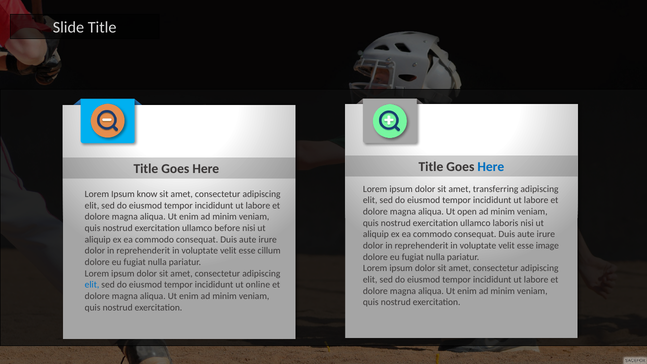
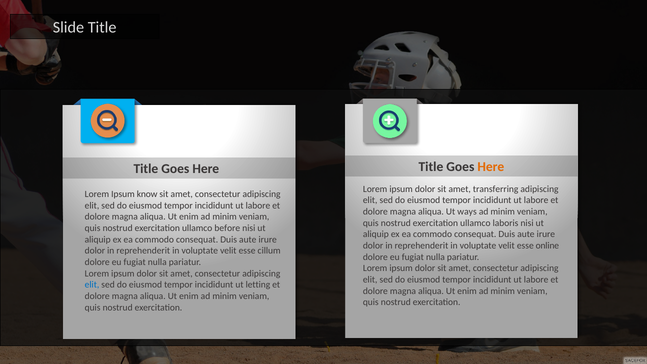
Here colour: blue -> orange (491, 167)
open: open -> ways (467, 212)
image: image -> online (547, 246)
online: online -> letting (258, 285)
